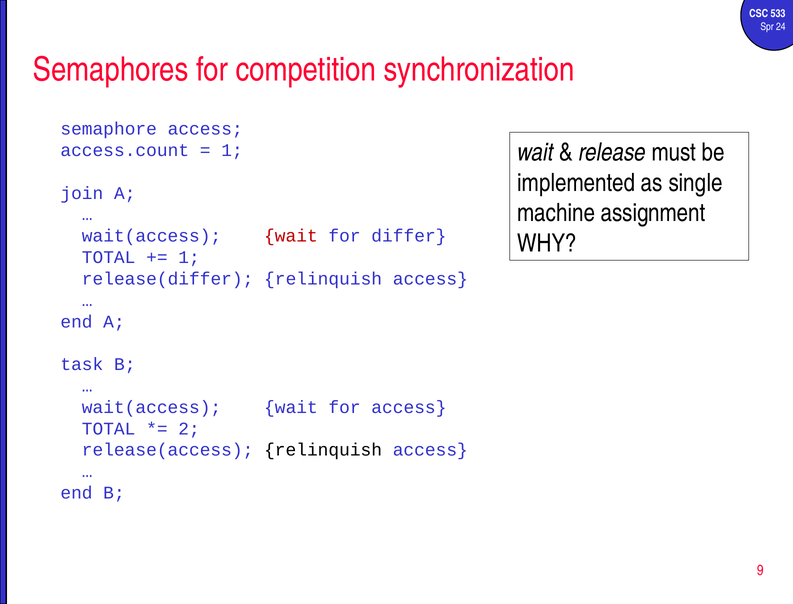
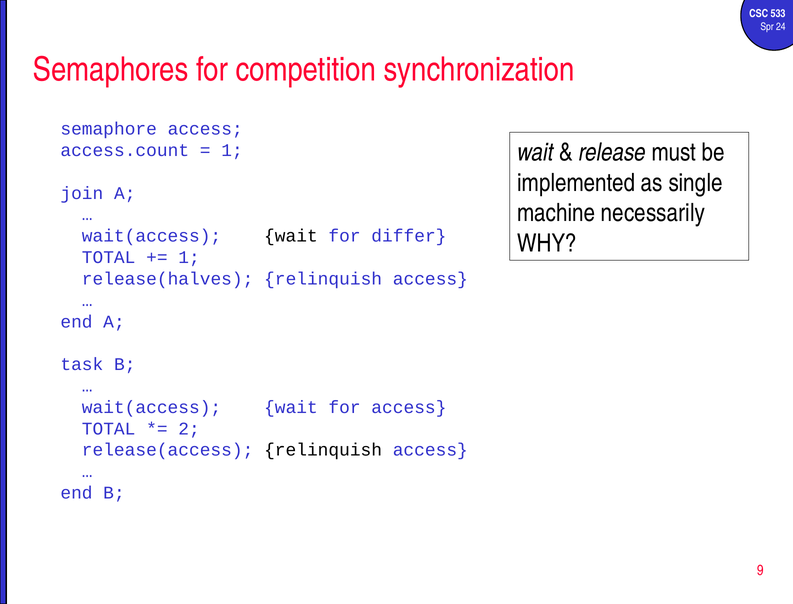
assignment: assignment -> necessarily (653, 213)
wait colour: red -> black (291, 236)
release(differ: release(differ -> release(halves (168, 279)
